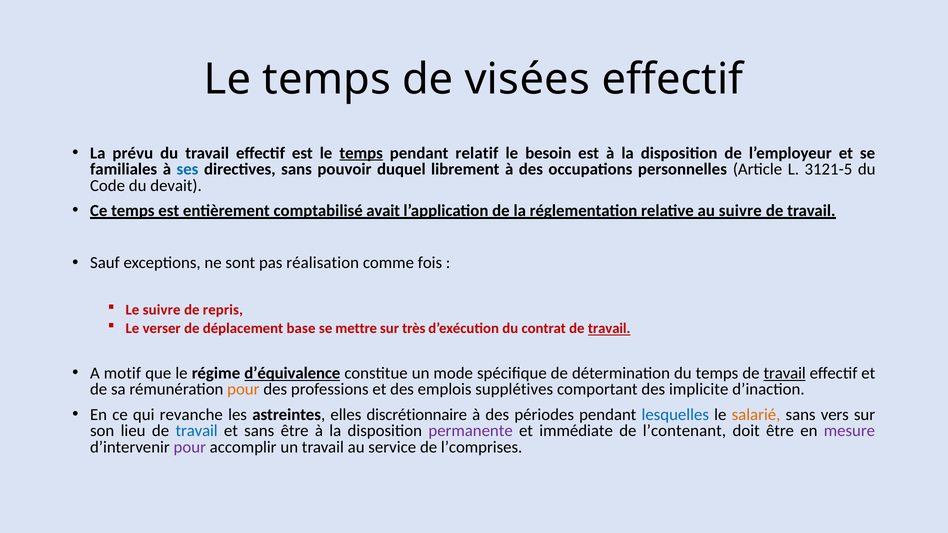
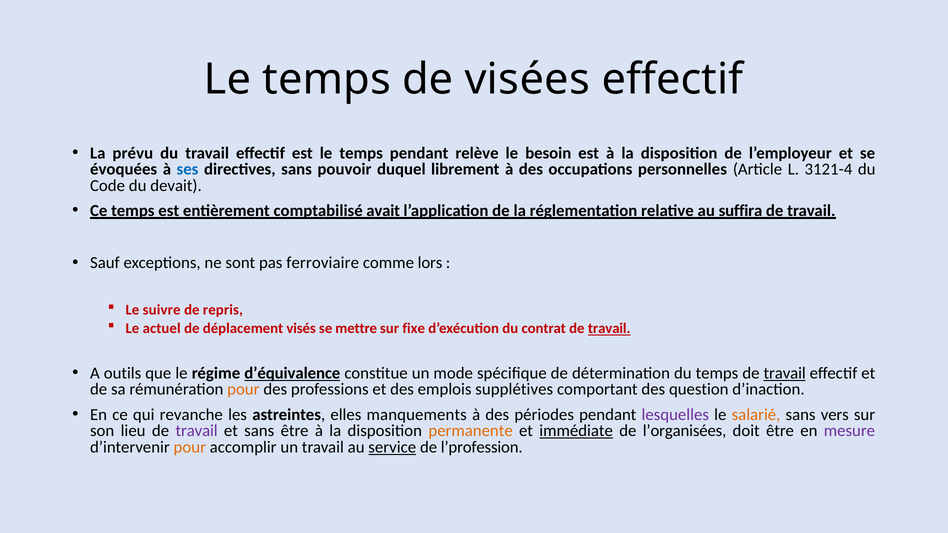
temps underline: present -> none (361, 153)
relatif: relatif -> relève (477, 153)
familiales: familiales -> évoquées (124, 169)
3121-5: 3121-5 -> 3121-4 (828, 169)
au suivre: suivre -> suffira (740, 211)
réalisation: réalisation -> ferroviaire (323, 263)
fois: fois -> lors (430, 263)
verser: verser -> actuel (162, 329)
base: base -> visés (301, 329)
très: très -> fixe (414, 329)
motif: motif -> outils (123, 373)
implicite: implicite -> question (699, 390)
discrétionnaire: discrétionnaire -> manquements (417, 415)
lesquelles colour: blue -> purple (675, 415)
travail colour: blue -> purple (197, 431)
permanente colour: purple -> orange (471, 431)
immédiate underline: none -> present (576, 431)
l’contenant: l’contenant -> l’organisées (685, 431)
pour colour: purple -> orange (190, 447)
service underline: none -> present (392, 447)
l’comprises: l’comprises -> l’profession (482, 447)
